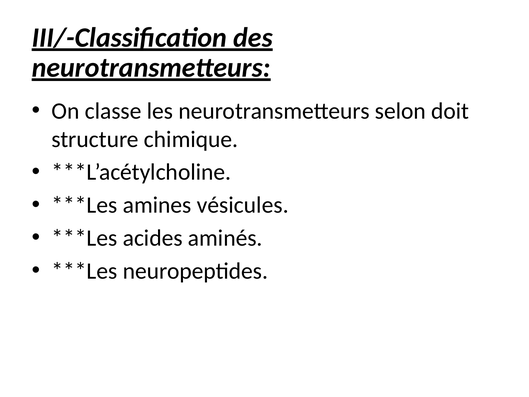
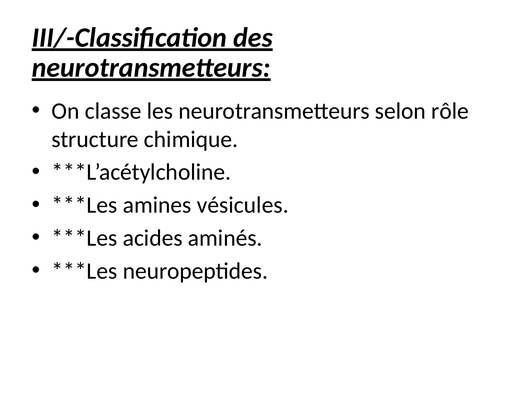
doit: doit -> rôle (450, 111)
